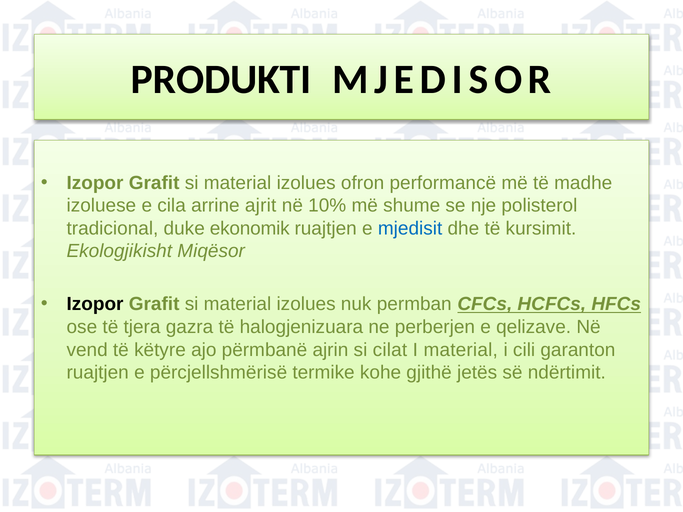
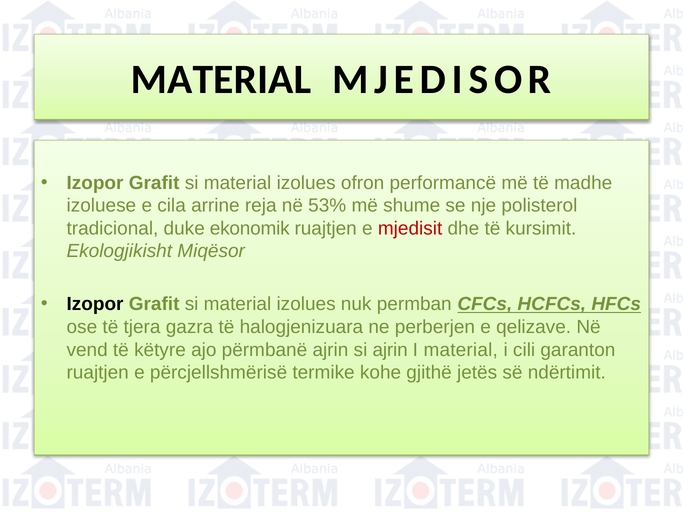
PRODUKTI: PRODUKTI -> MATERIAL (221, 80)
ajrit: ajrit -> reja (261, 206)
10%: 10% -> 53% (327, 206)
mjedisit colour: blue -> red (410, 228)
si cilat: cilat -> ajrin (390, 350)
